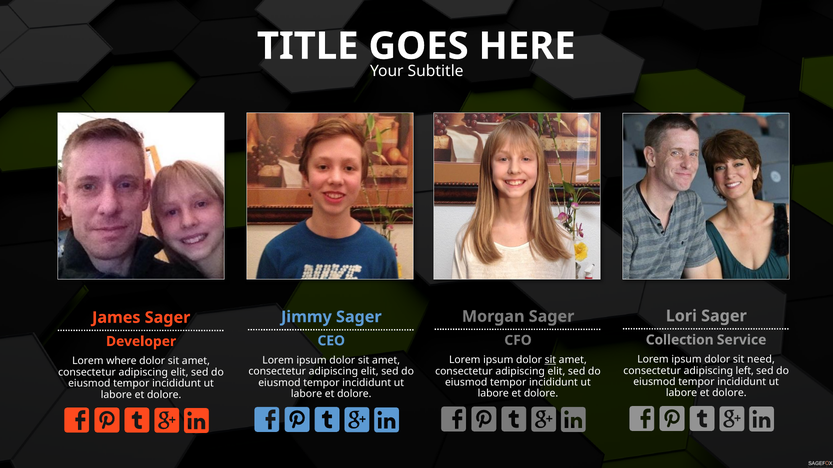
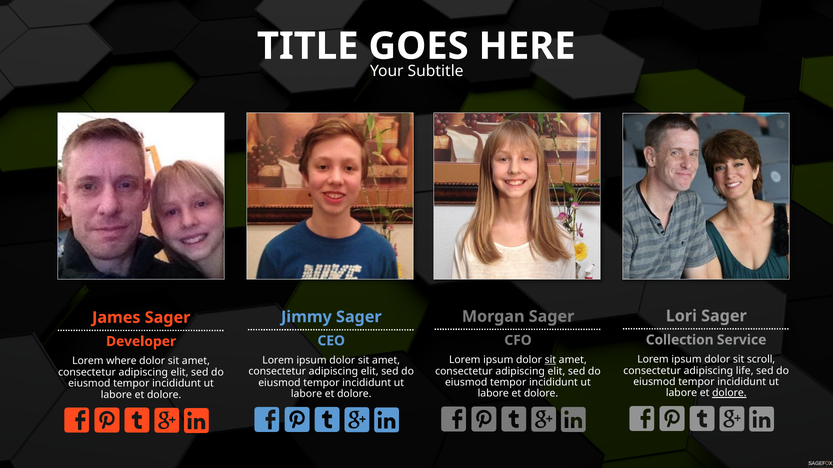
need: need -> scroll (761, 360)
left: left -> life (745, 371)
dolore underline: none -> present (729, 394)
